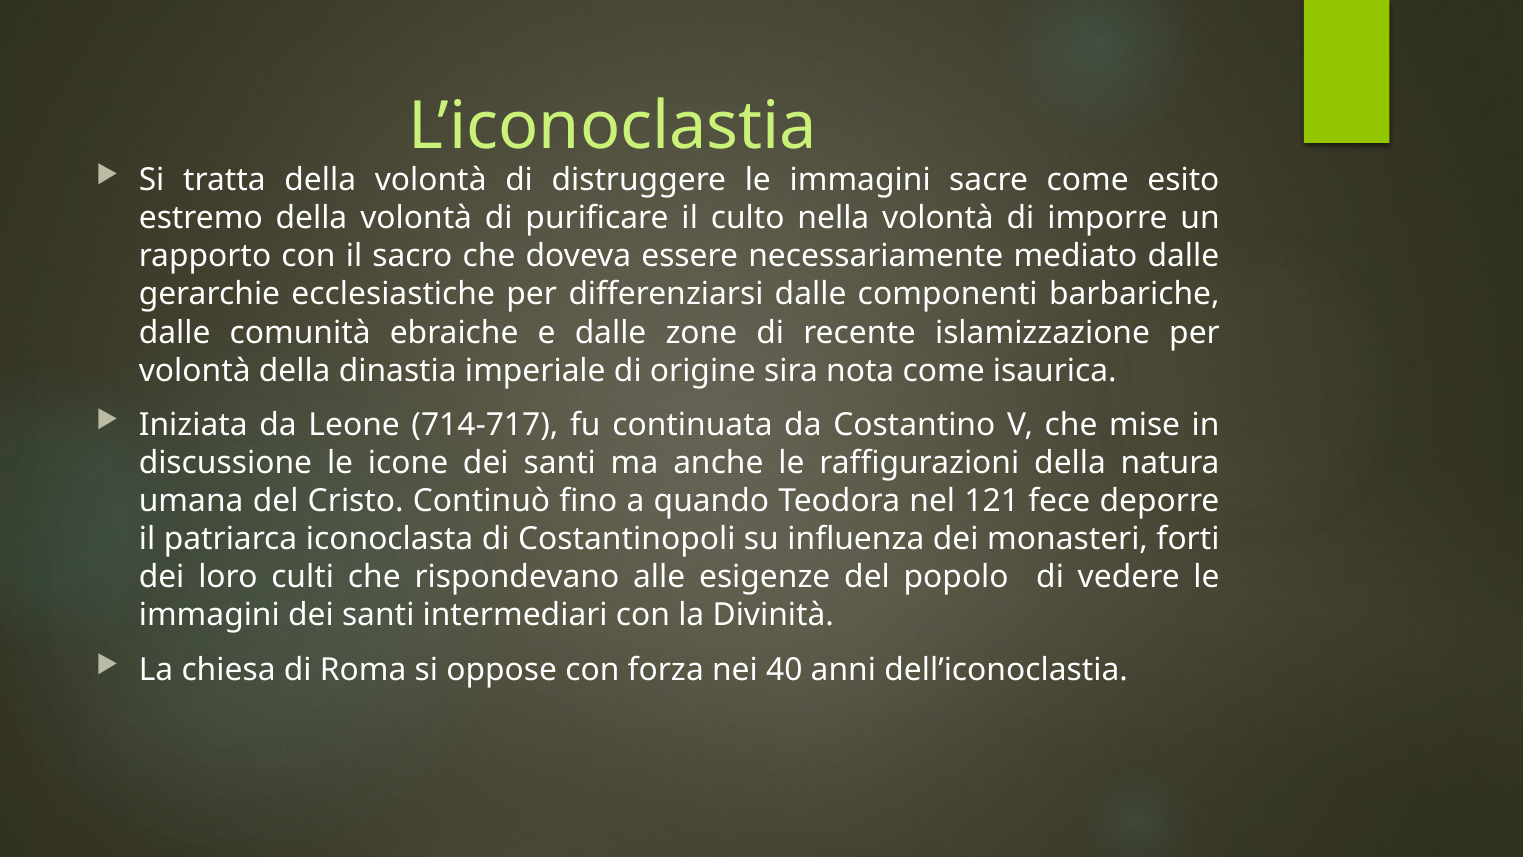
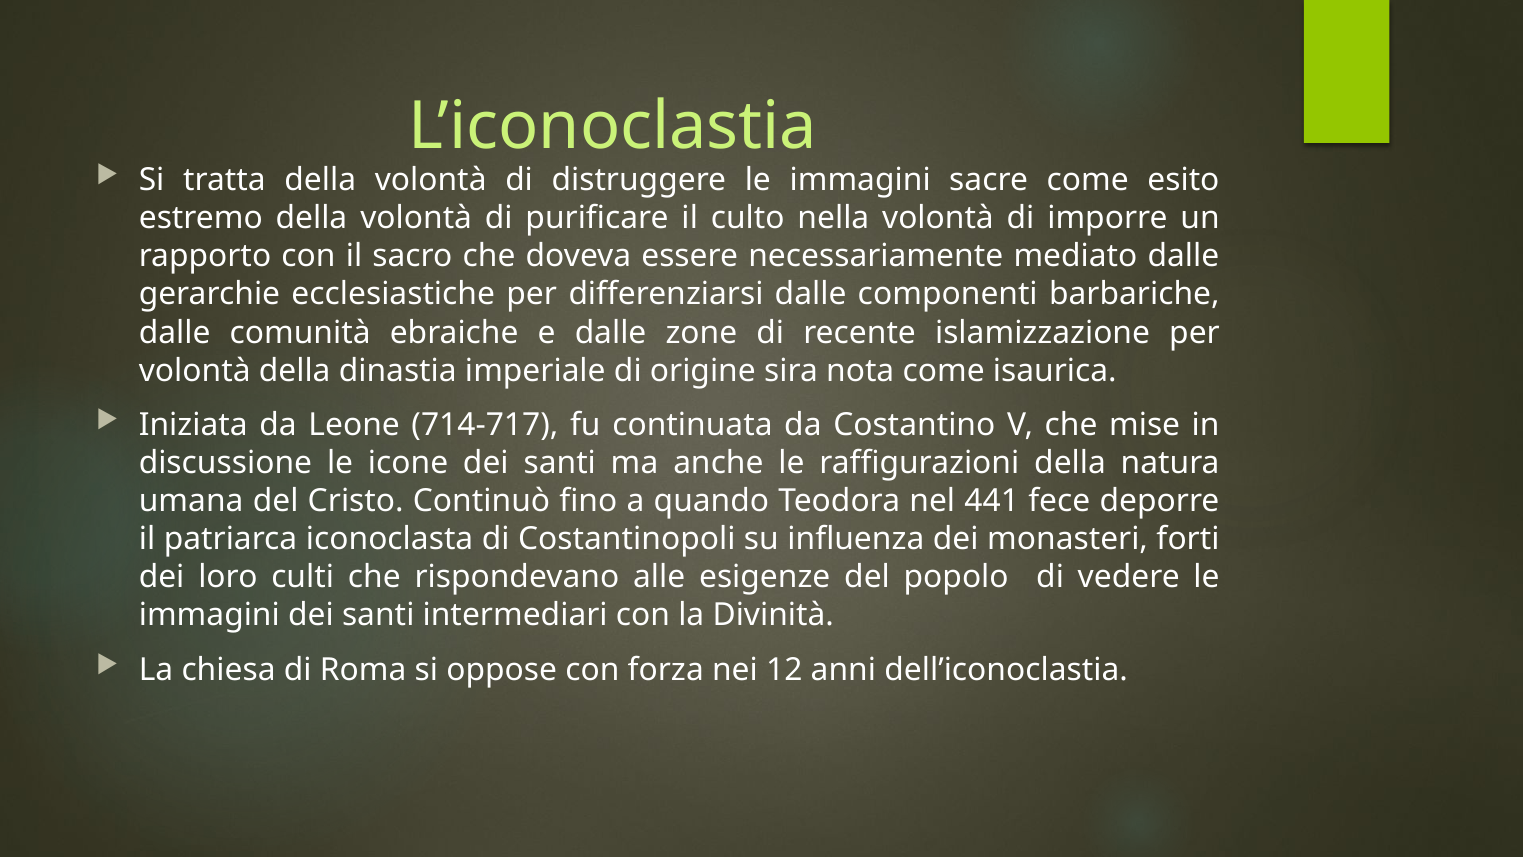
121: 121 -> 441 (992, 501)
40: 40 -> 12 (784, 669)
